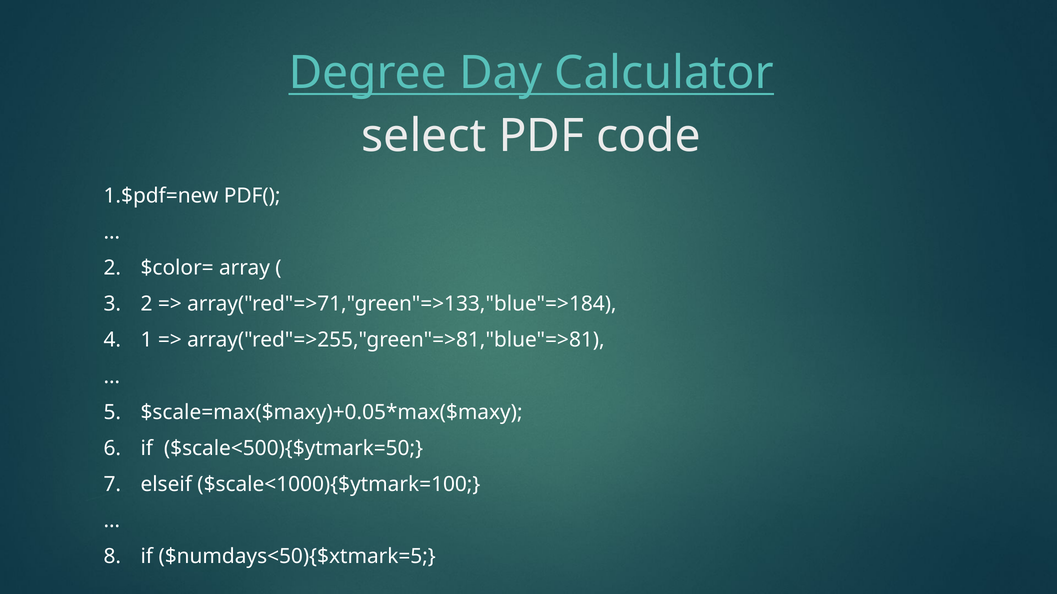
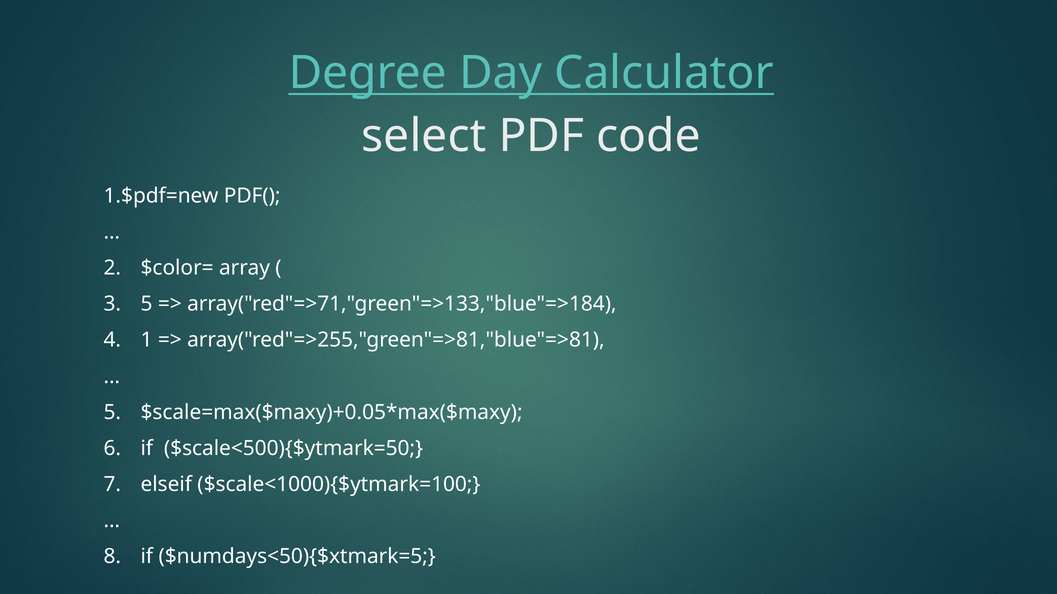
3 2: 2 -> 5 (147, 304)
